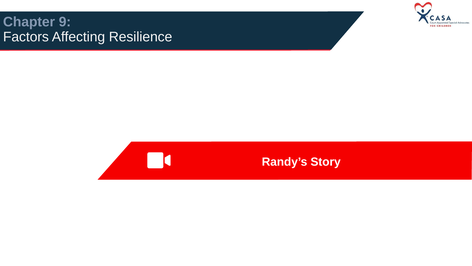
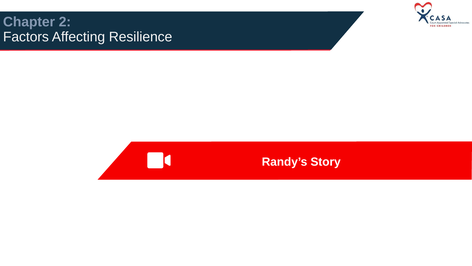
9: 9 -> 2 (65, 22)
